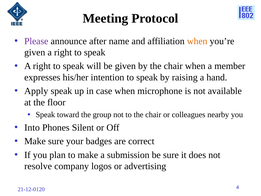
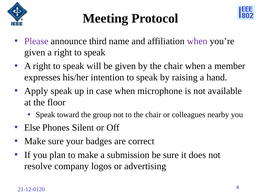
after: after -> third (98, 41)
when colour: orange -> purple (197, 41)
Into: Into -> Else (32, 127)
